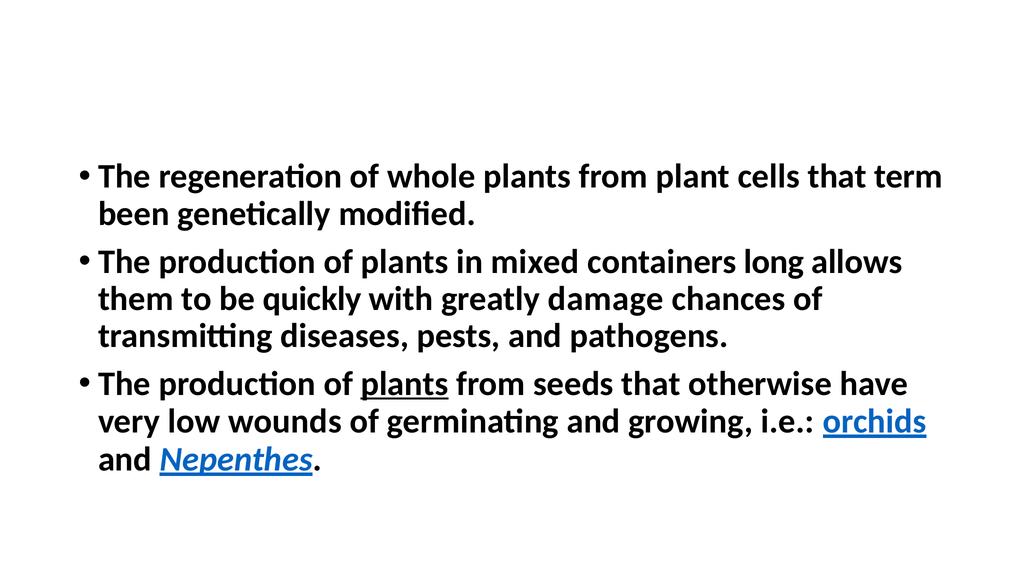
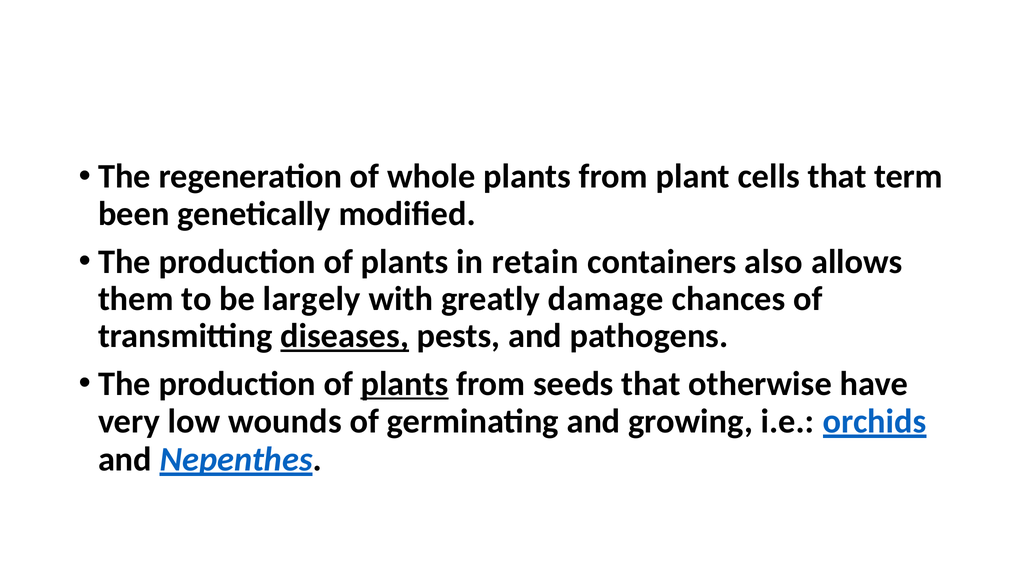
mixed: mixed -> retain (535, 262)
long: long -> also (774, 262)
quickly: quickly -> largely (312, 299)
diseases underline: none -> present (345, 336)
